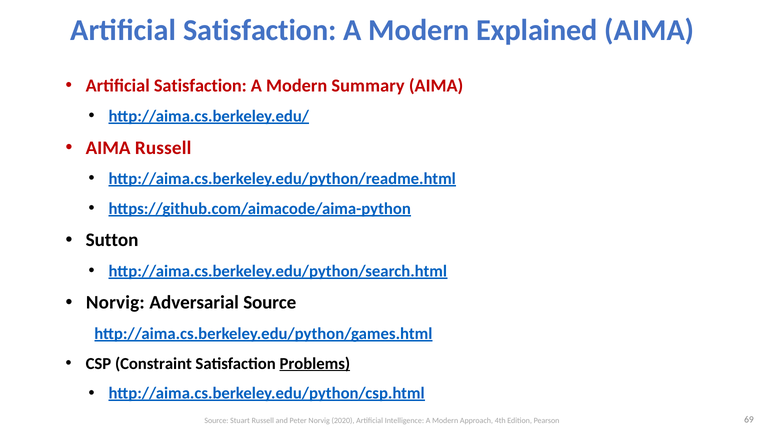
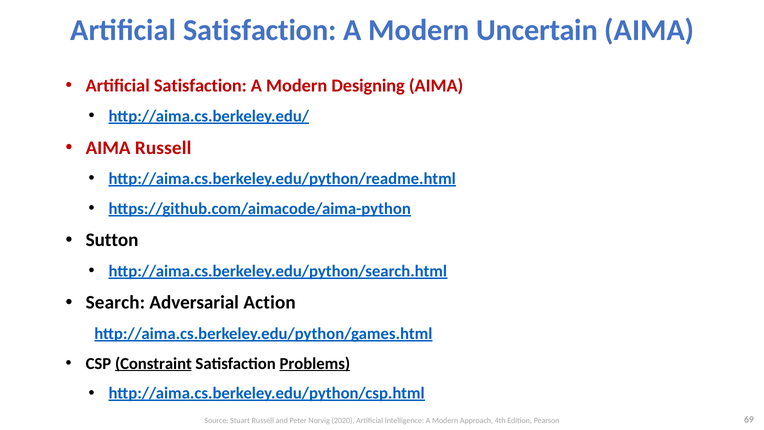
Explained: Explained -> Uncertain (537, 30)
Summary: Summary -> Designing (368, 86)
Norvig: Norvig -> Search (115, 302)
Adversarial Source: Source -> Action (270, 302)
Constraint underline: none -> present (153, 363)
